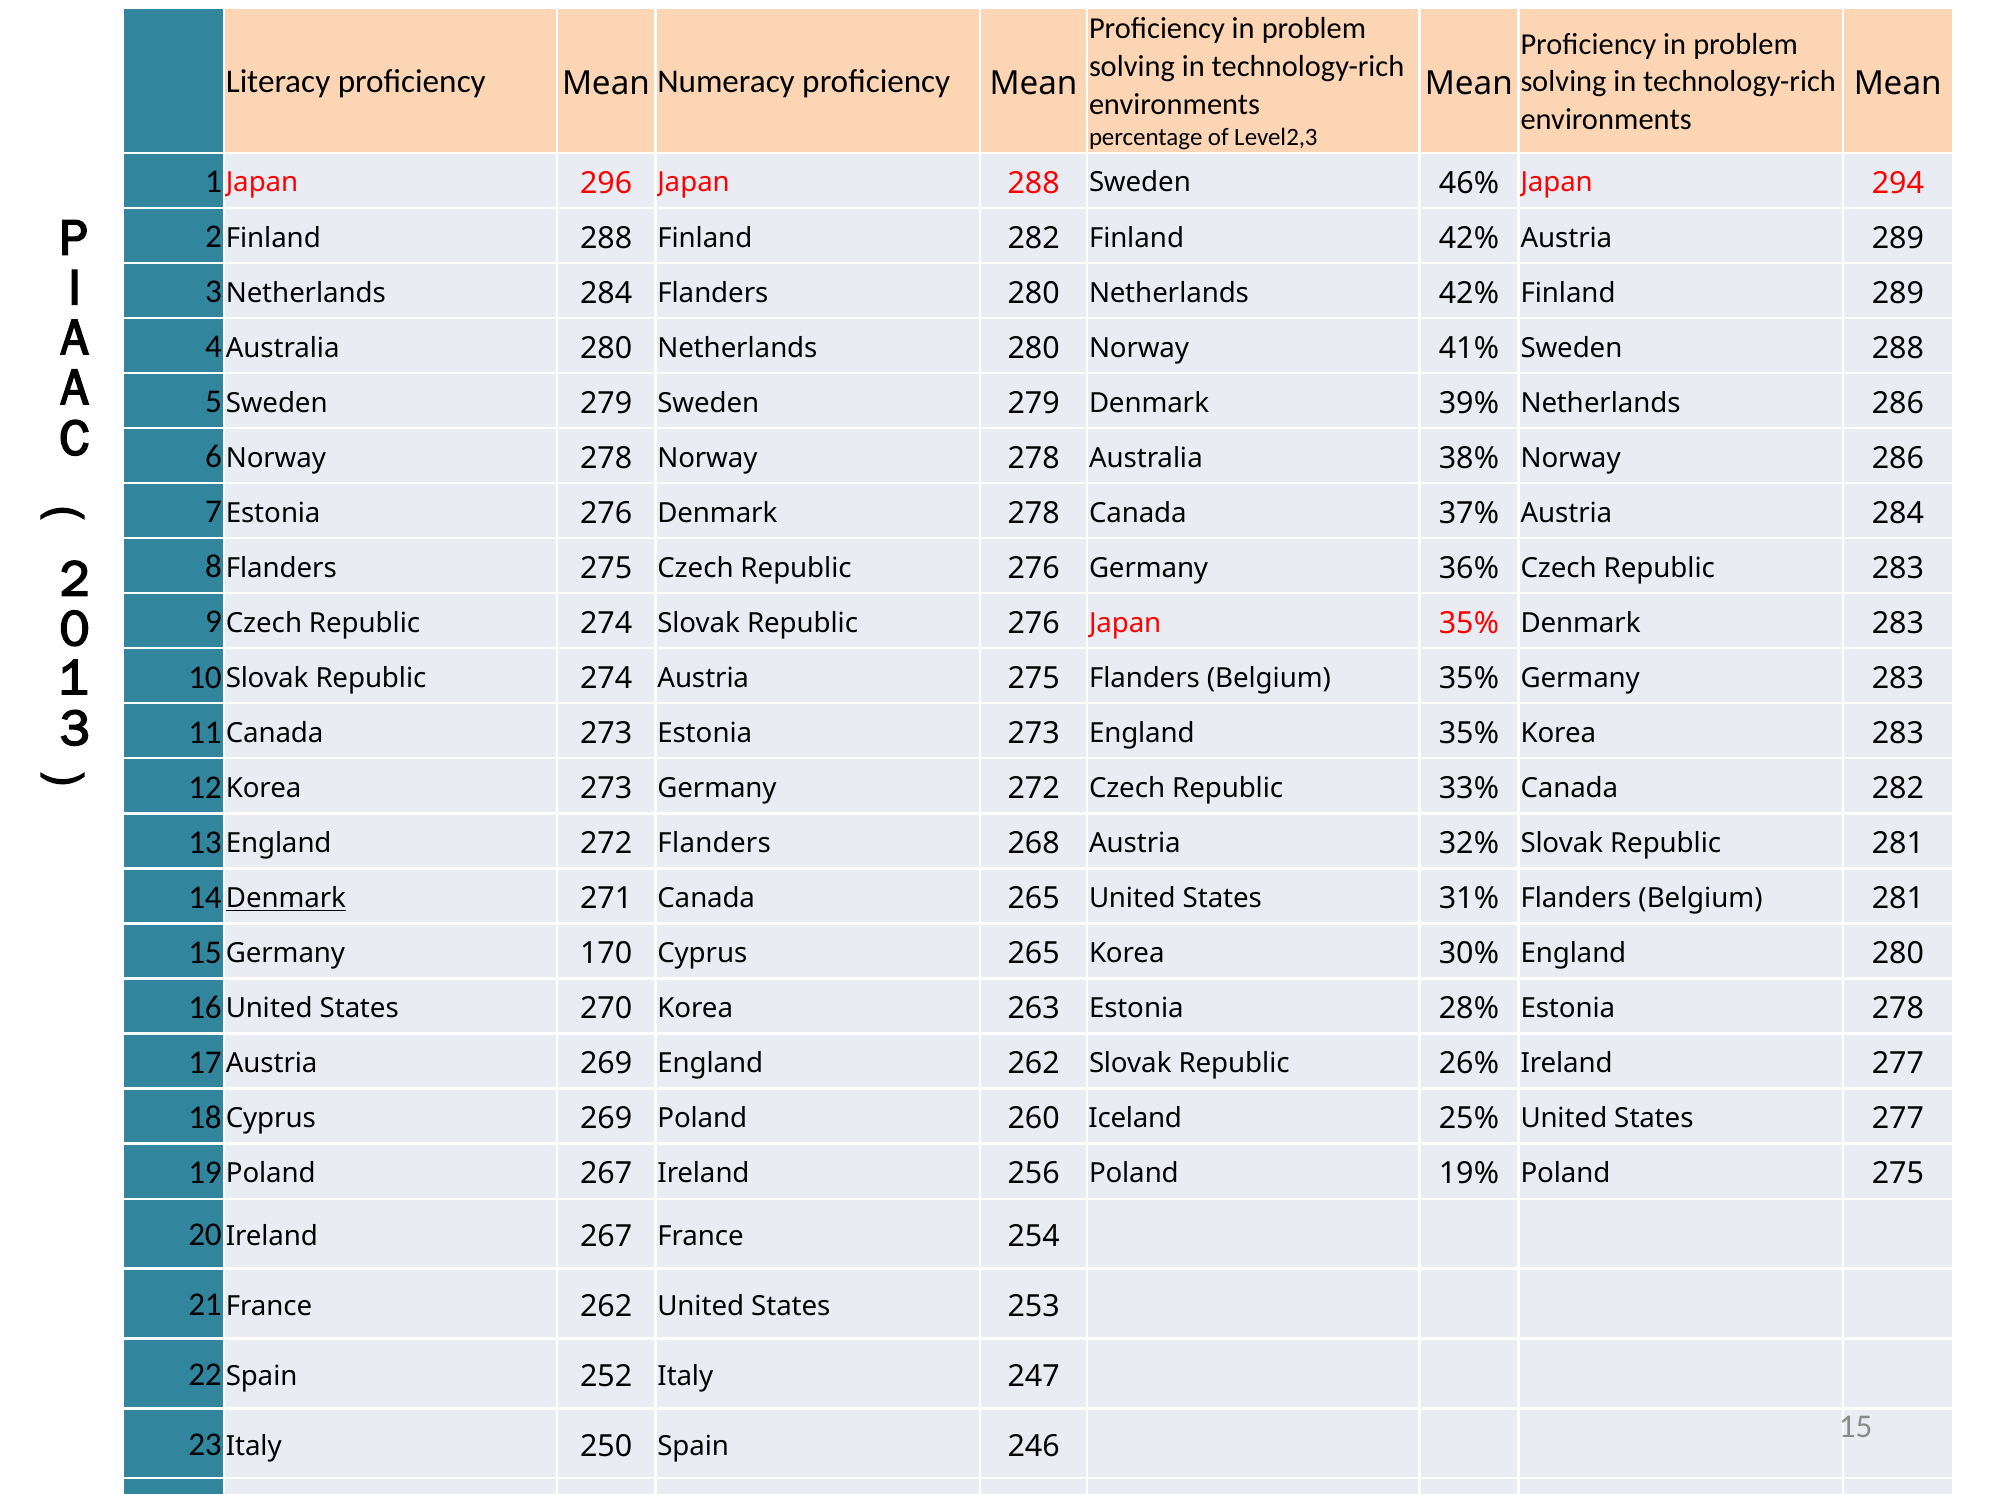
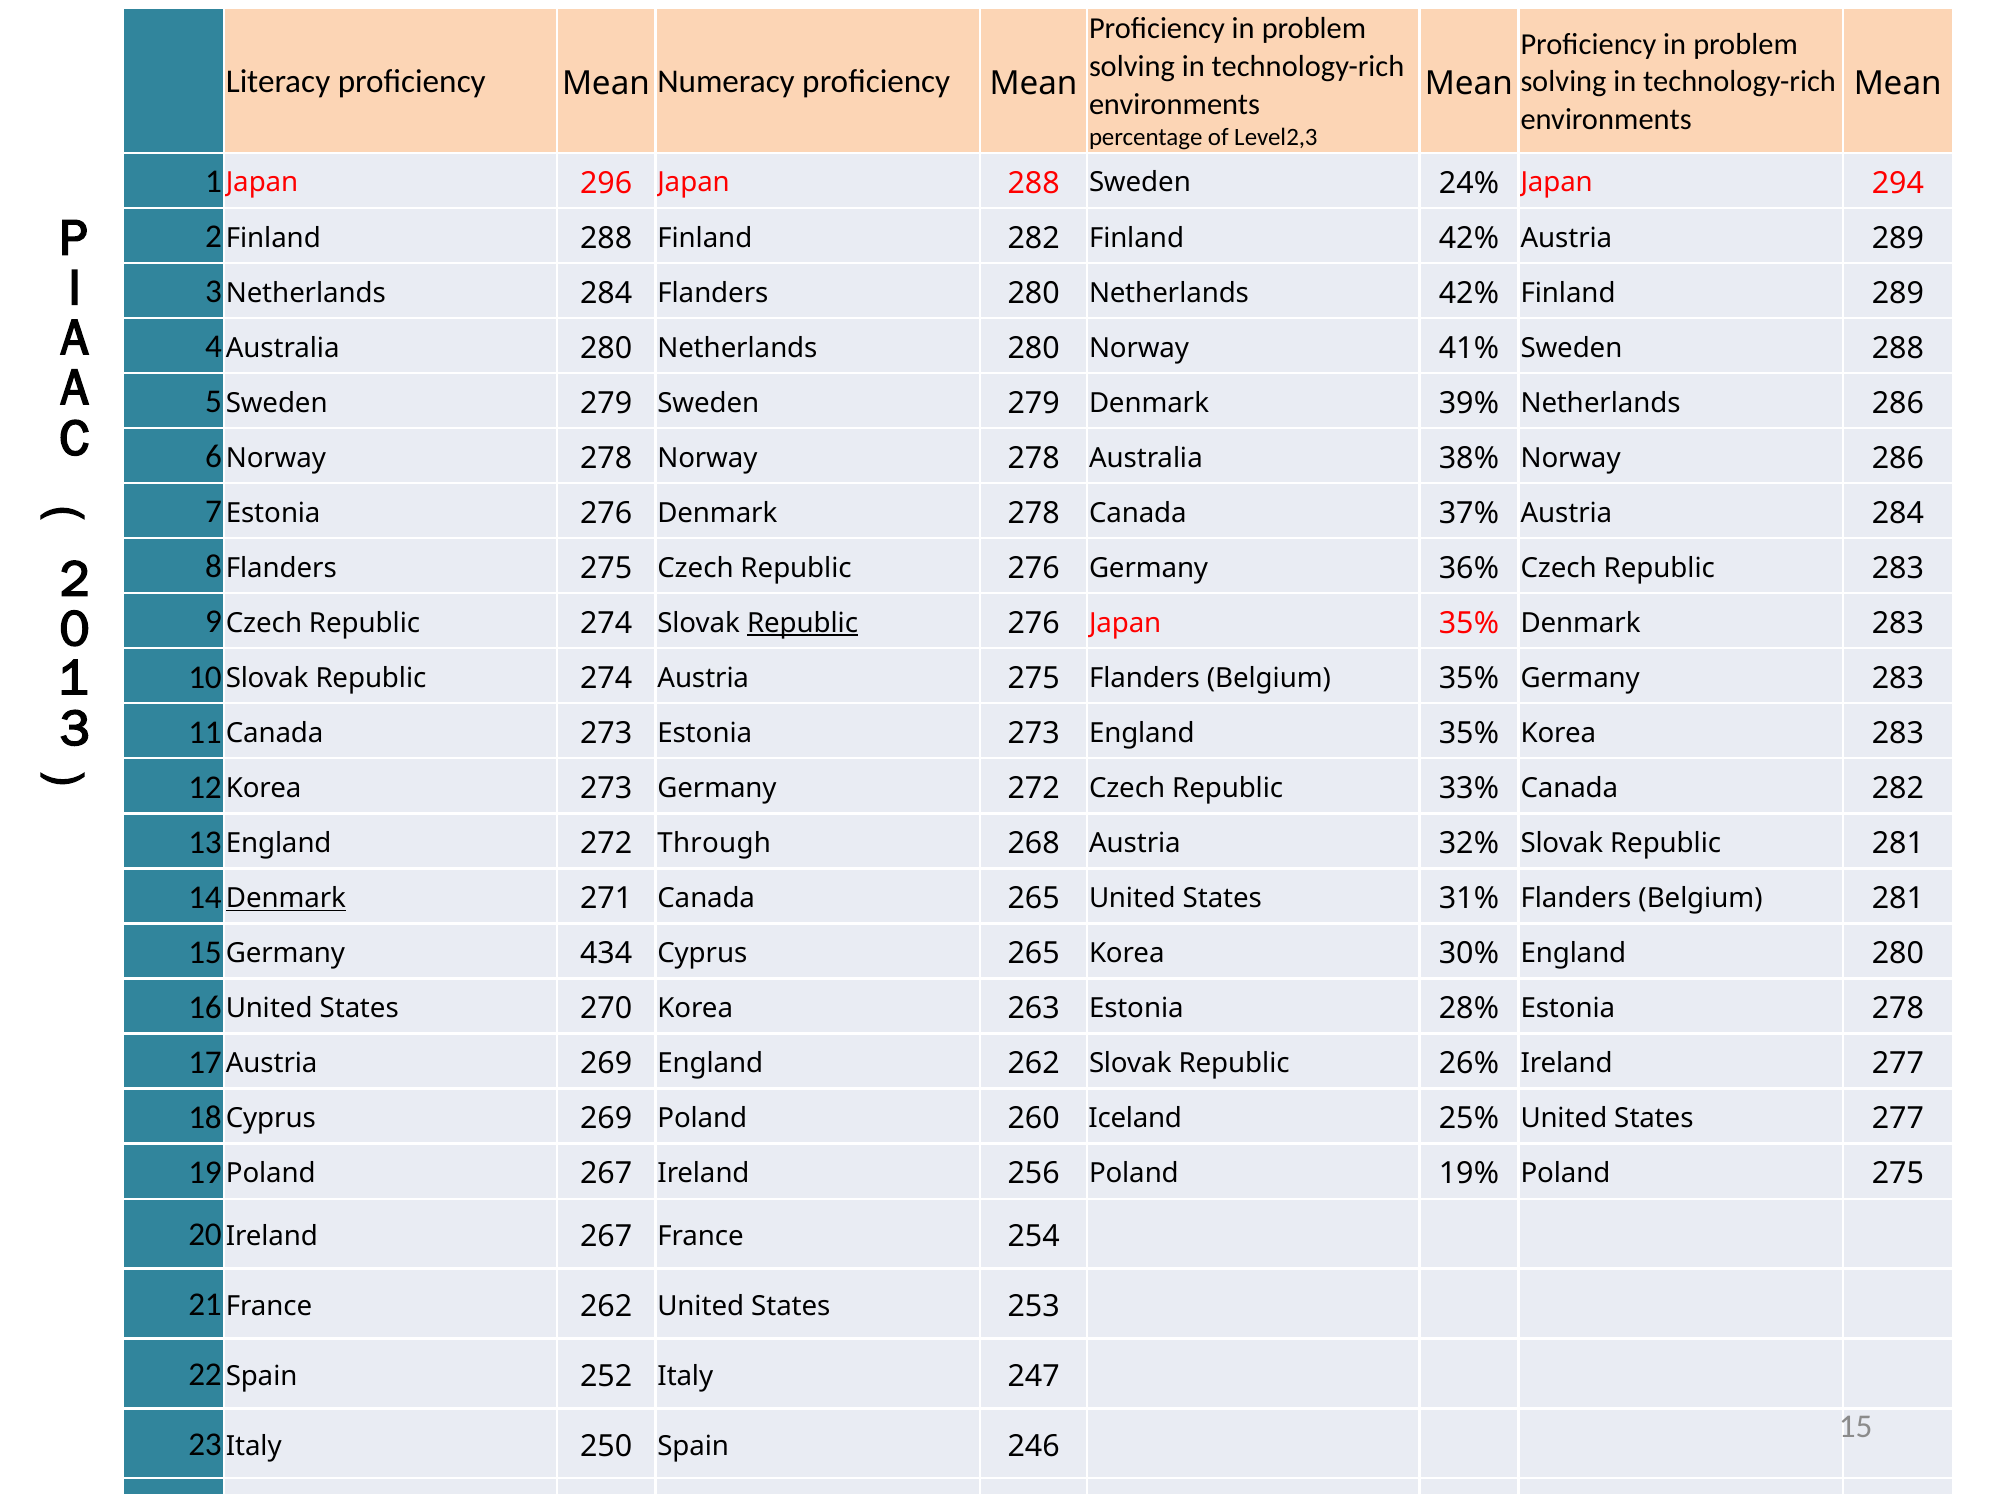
46%: 46% -> 24% (1469, 183)
Republic underline: none -> present (803, 623)
272 Flanders: Flanders -> Through (714, 844)
170: 170 -> 434 (606, 954)
